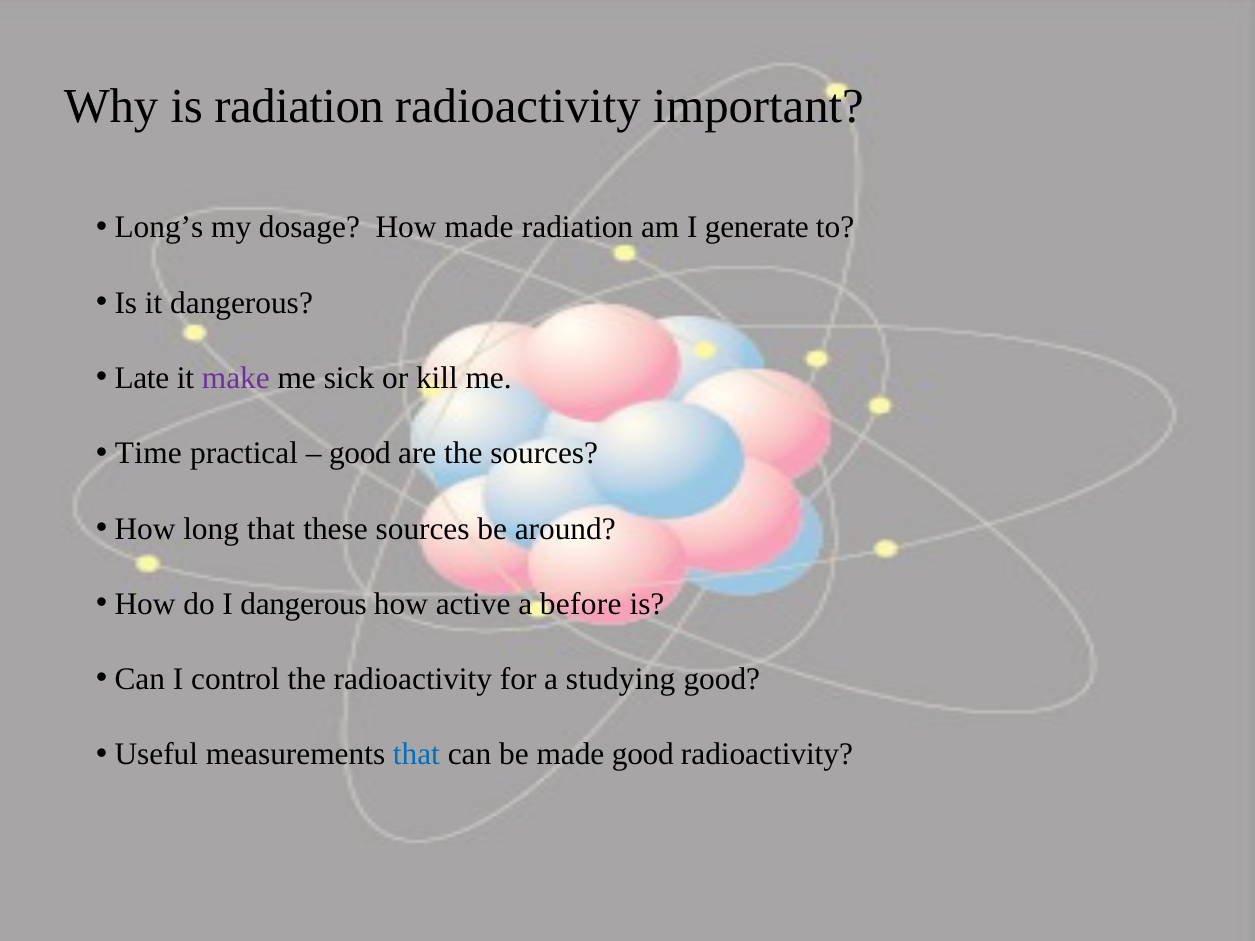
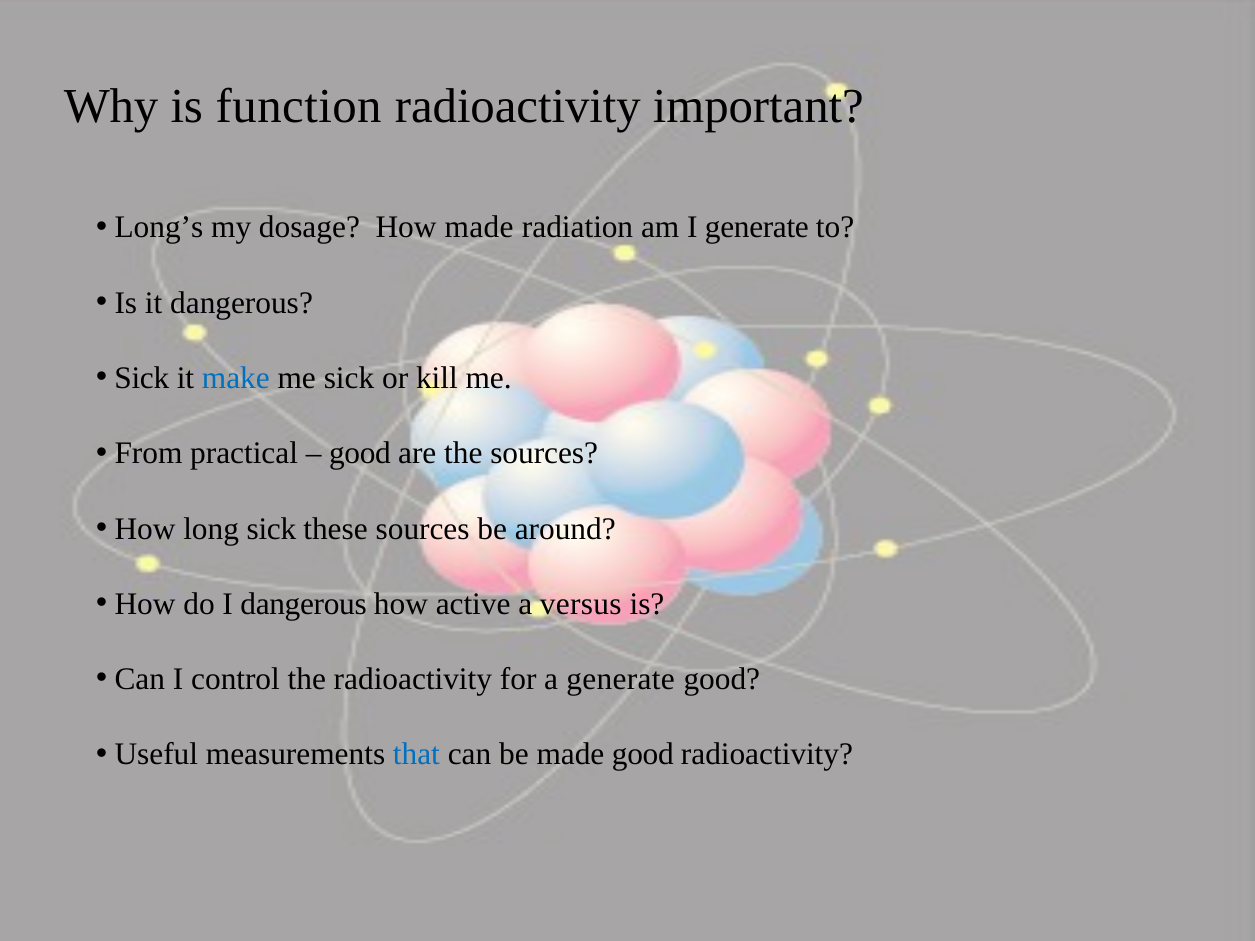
is radiation: radiation -> function (299, 107)
Late: Late -> Sick (142, 378)
make colour: purple -> blue (236, 378)
Time: Time -> From (149, 454)
long that: that -> sick (271, 529)
before: before -> versus (581, 604)
a studying: studying -> generate (621, 679)
